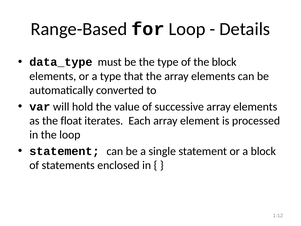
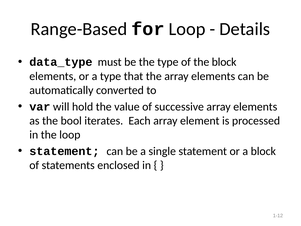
float: float -> bool (71, 121)
